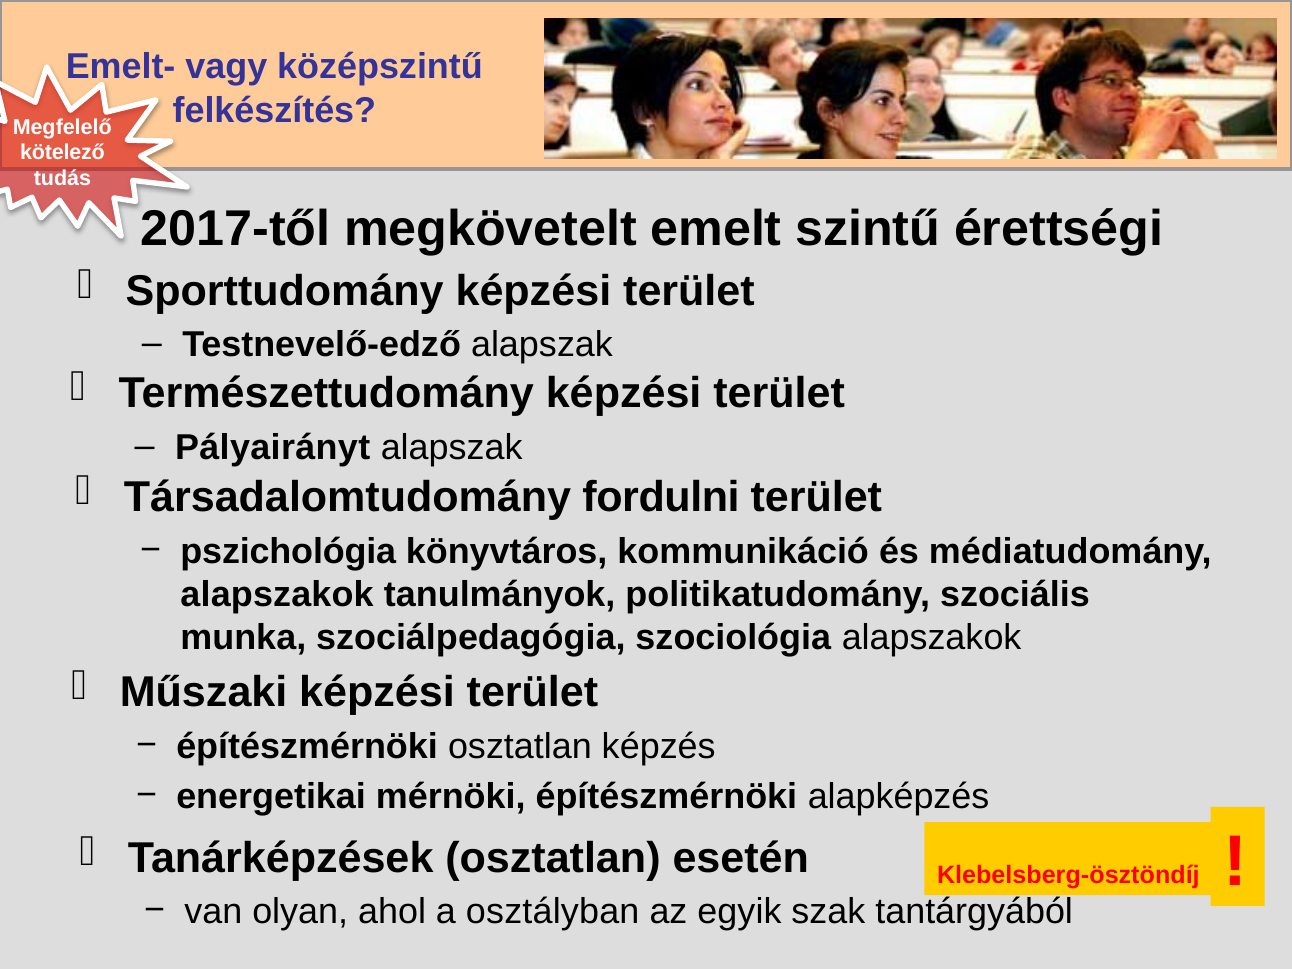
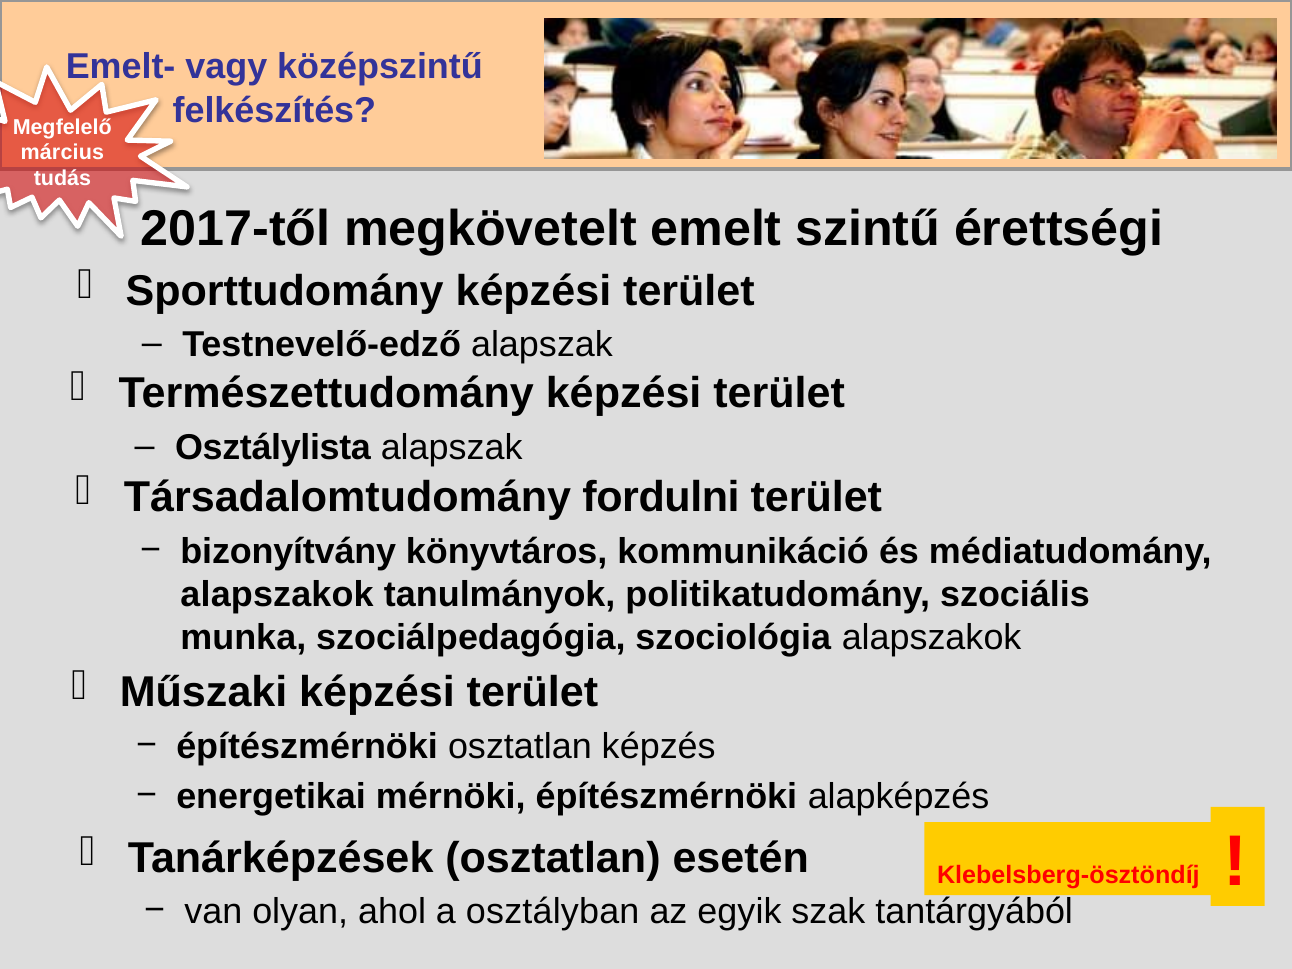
kötelező: kötelező -> március (62, 153)
Pályairányt: Pályairányt -> Osztálylista (273, 447)
pszichológia: pszichológia -> bizonyítvány (288, 552)
